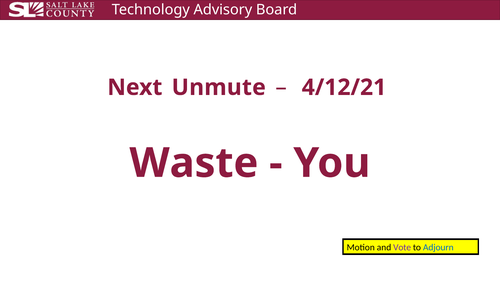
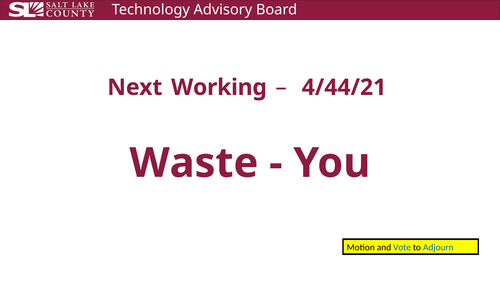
Unmute: Unmute -> Working (219, 87)
4/12/21: 4/12/21 -> 4/44/21 (344, 87)
Vote colour: purple -> blue (402, 248)
